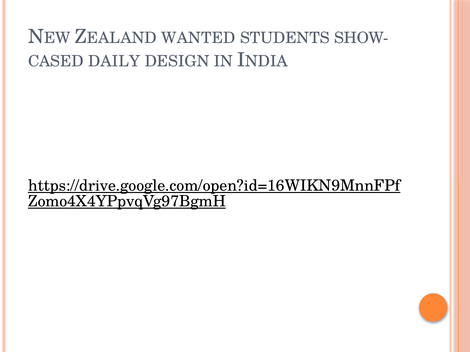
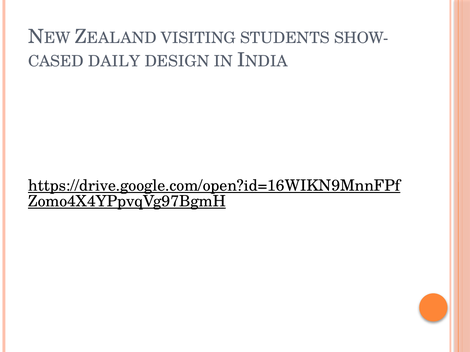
WANTED: WANTED -> VISITING (198, 38)
